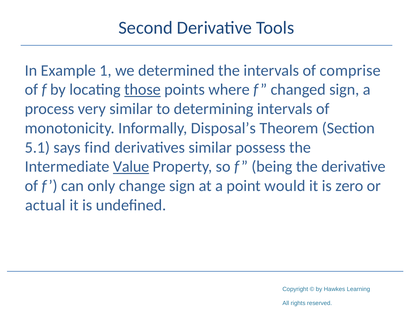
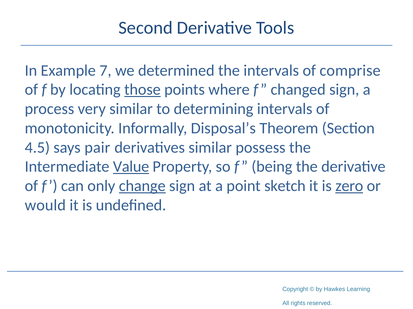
1: 1 -> 7 (105, 71)
5.1: 5.1 -> 4.5 (37, 148)
find: find -> pair (97, 148)
change underline: none -> present (142, 186)
would: would -> sketch (285, 186)
zero underline: none -> present (349, 186)
actual: actual -> would (45, 206)
